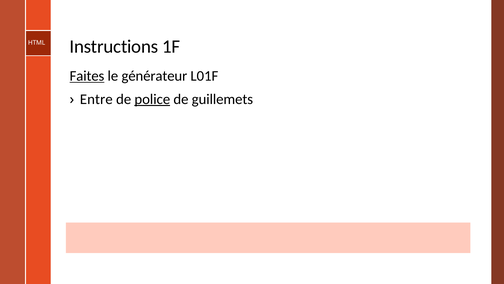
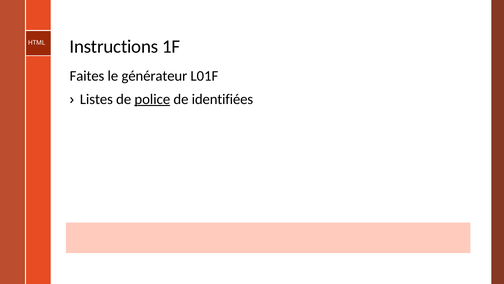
Faites underline: present -> none (87, 76)
Entre: Entre -> Listes (96, 99)
guillemets: guillemets -> identifiées (222, 99)
